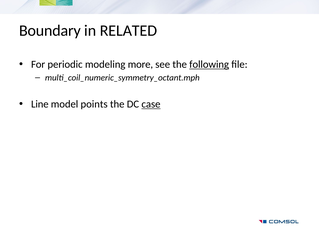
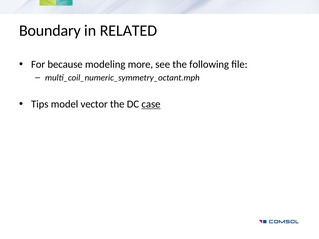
periodic: periodic -> because (65, 65)
following underline: present -> none (209, 65)
Line: Line -> Tips (40, 104)
points: points -> vector (94, 104)
